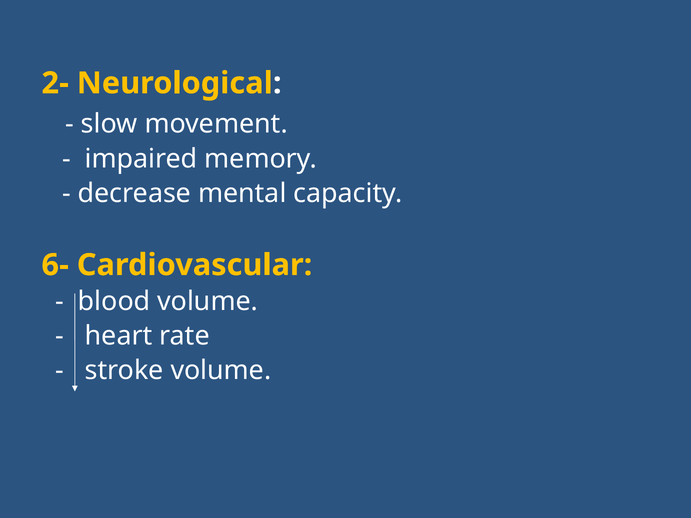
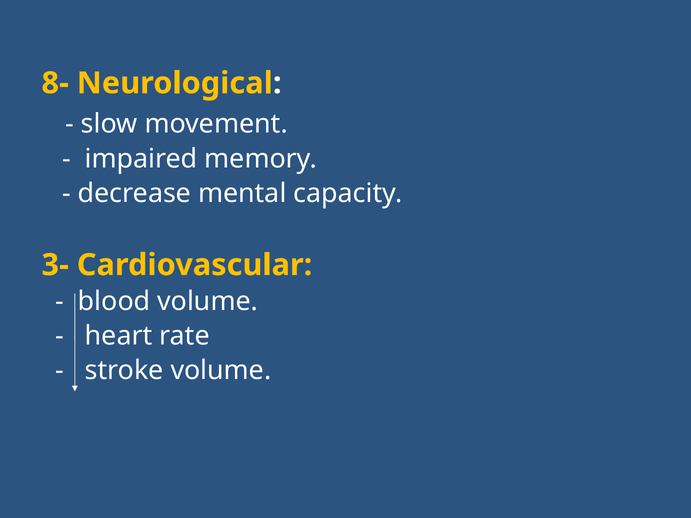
2-: 2- -> 8- (55, 83)
6-: 6- -> 3- (55, 265)
